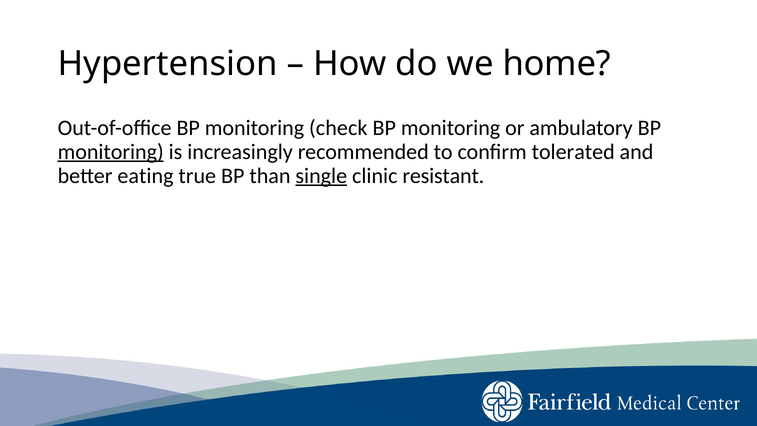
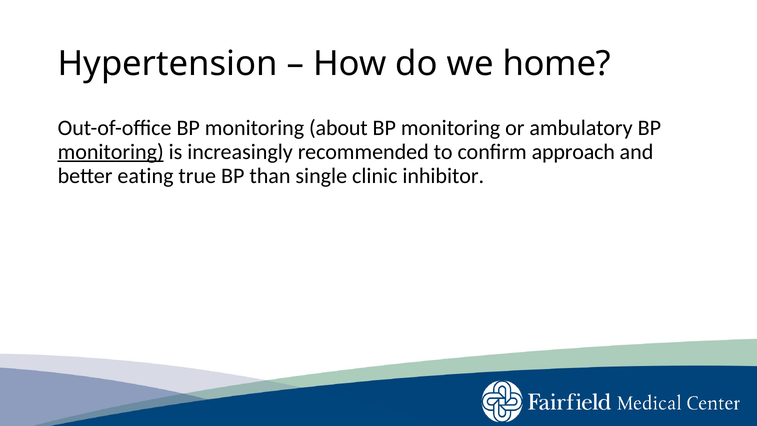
check: check -> about (338, 128)
tolerated: tolerated -> approach (573, 152)
single underline: present -> none (321, 176)
resistant: resistant -> inhibitor (443, 176)
